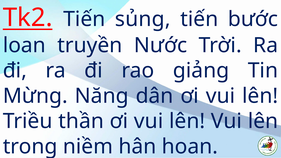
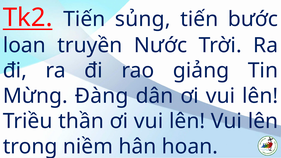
Năng: Năng -> Đàng (102, 96)
